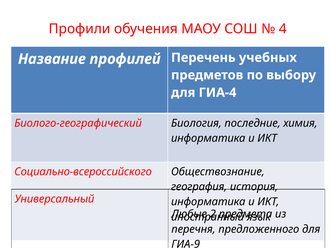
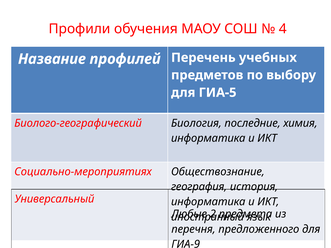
ГИА-4: ГИА-4 -> ГИА-5 (218, 93)
Социально-всероссийского: Социально-всероссийского -> Социально-мероприятиях (83, 172)
